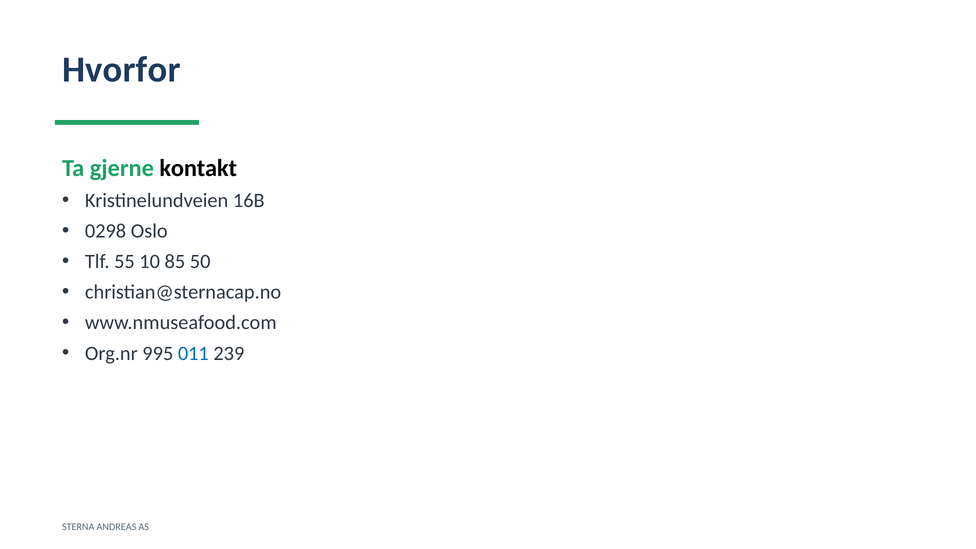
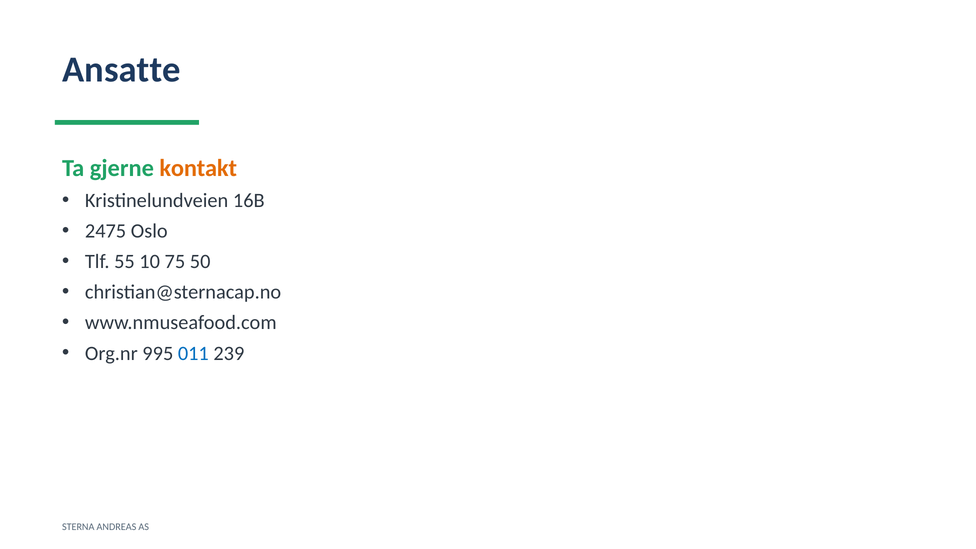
Hvorfor: Hvorfor -> Ansatte (121, 70)
kontakt colour: black -> orange (198, 168)
0298: 0298 -> 2475 (106, 231)
85: 85 -> 75 (175, 262)
